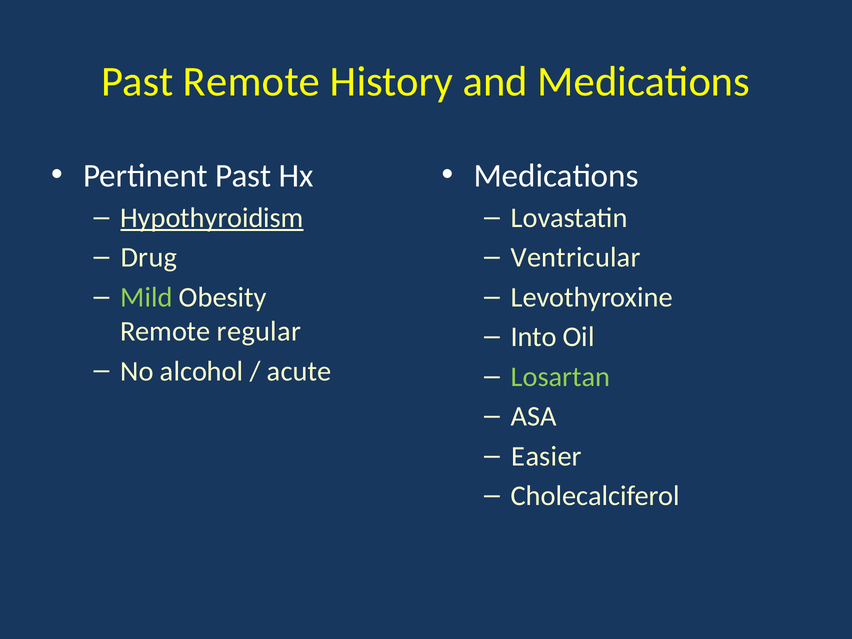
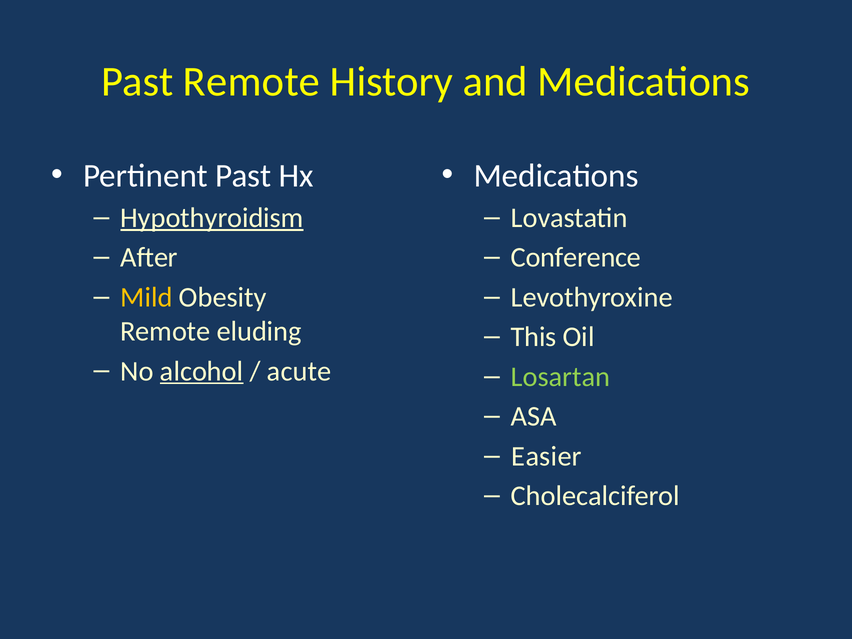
Drug: Drug -> After (149, 258)
Ventricular: Ventricular -> Conference (576, 258)
Mild colour: light green -> yellow (146, 297)
regular: regular -> eluding (259, 331)
Into: Into -> This (534, 337)
alcohol underline: none -> present (202, 371)
